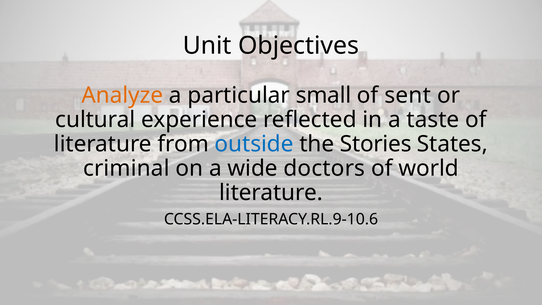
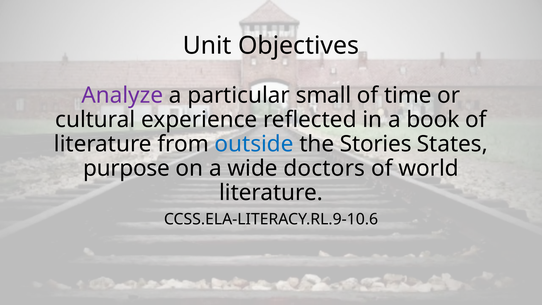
Analyze colour: orange -> purple (122, 95)
sent: sent -> time (408, 95)
taste: taste -> book (433, 120)
criminal: criminal -> purpose (127, 168)
